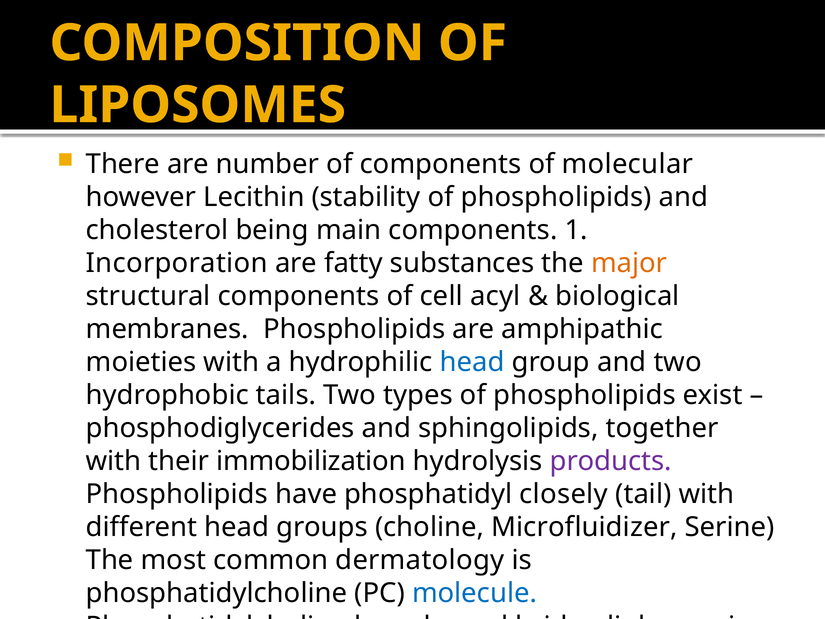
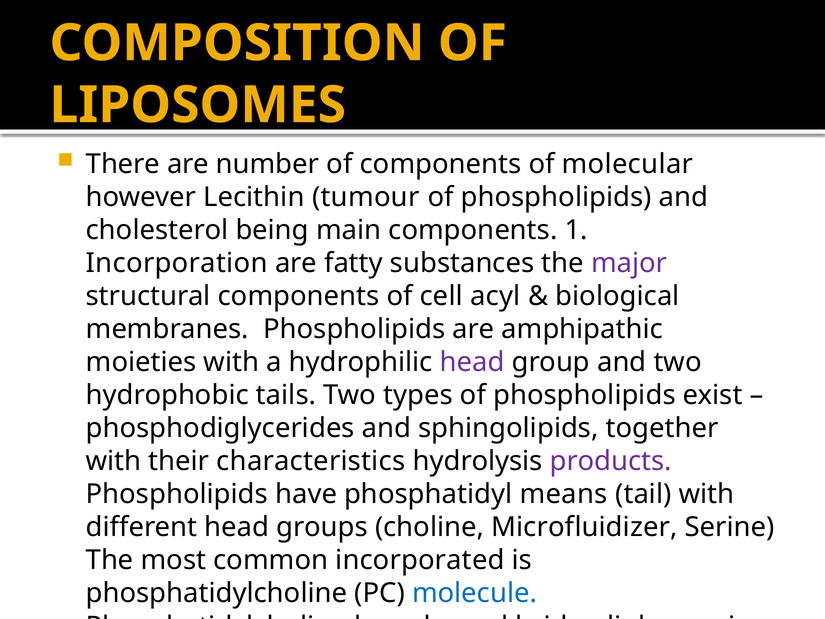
stability: stability -> tumour (366, 197)
major colour: orange -> purple (629, 263)
head colour: blue -> purple (472, 362)
immobilization: immobilization -> characteristics (311, 461)
closely: closely -> means (564, 494)
dermatology: dermatology -> incorporated (420, 560)
